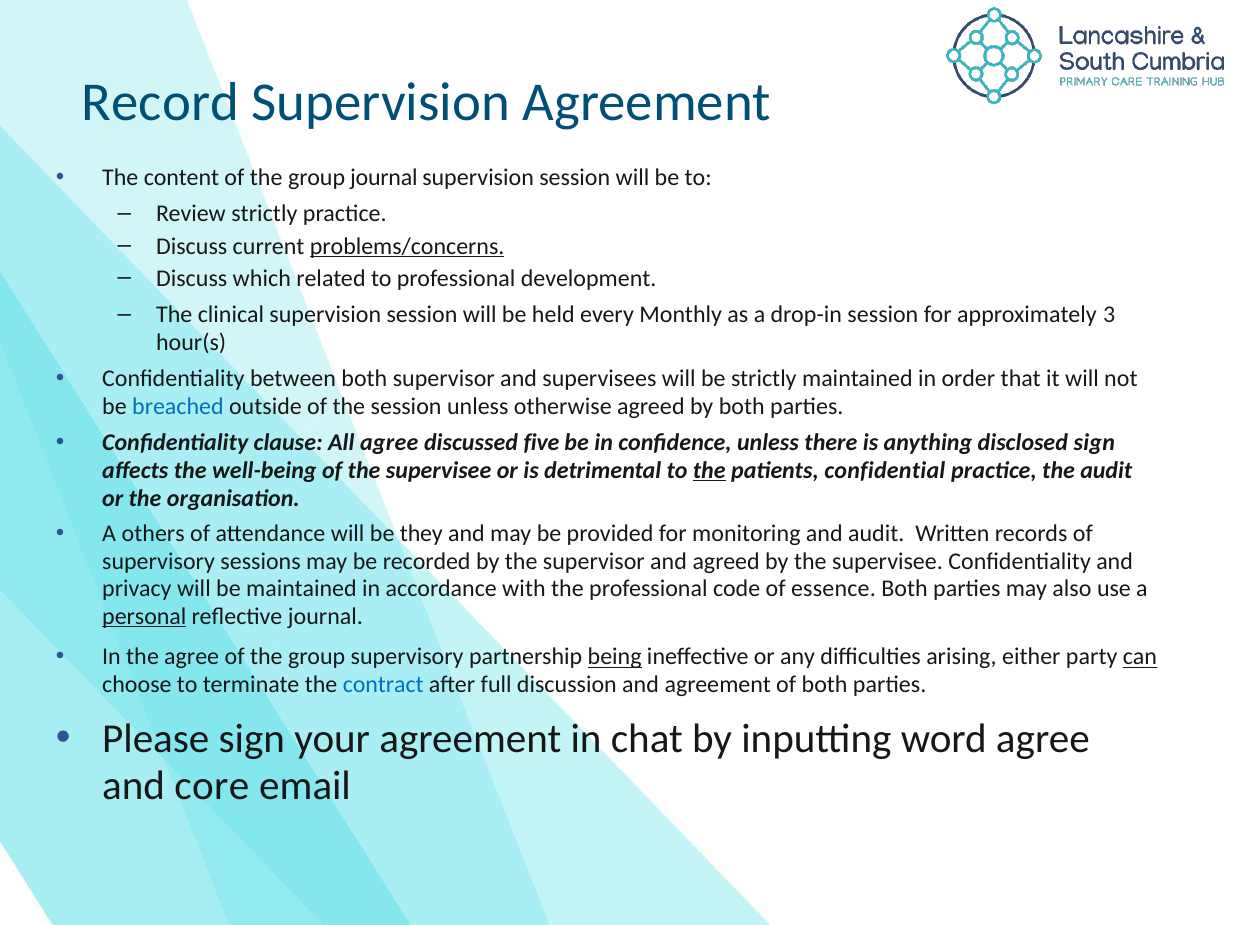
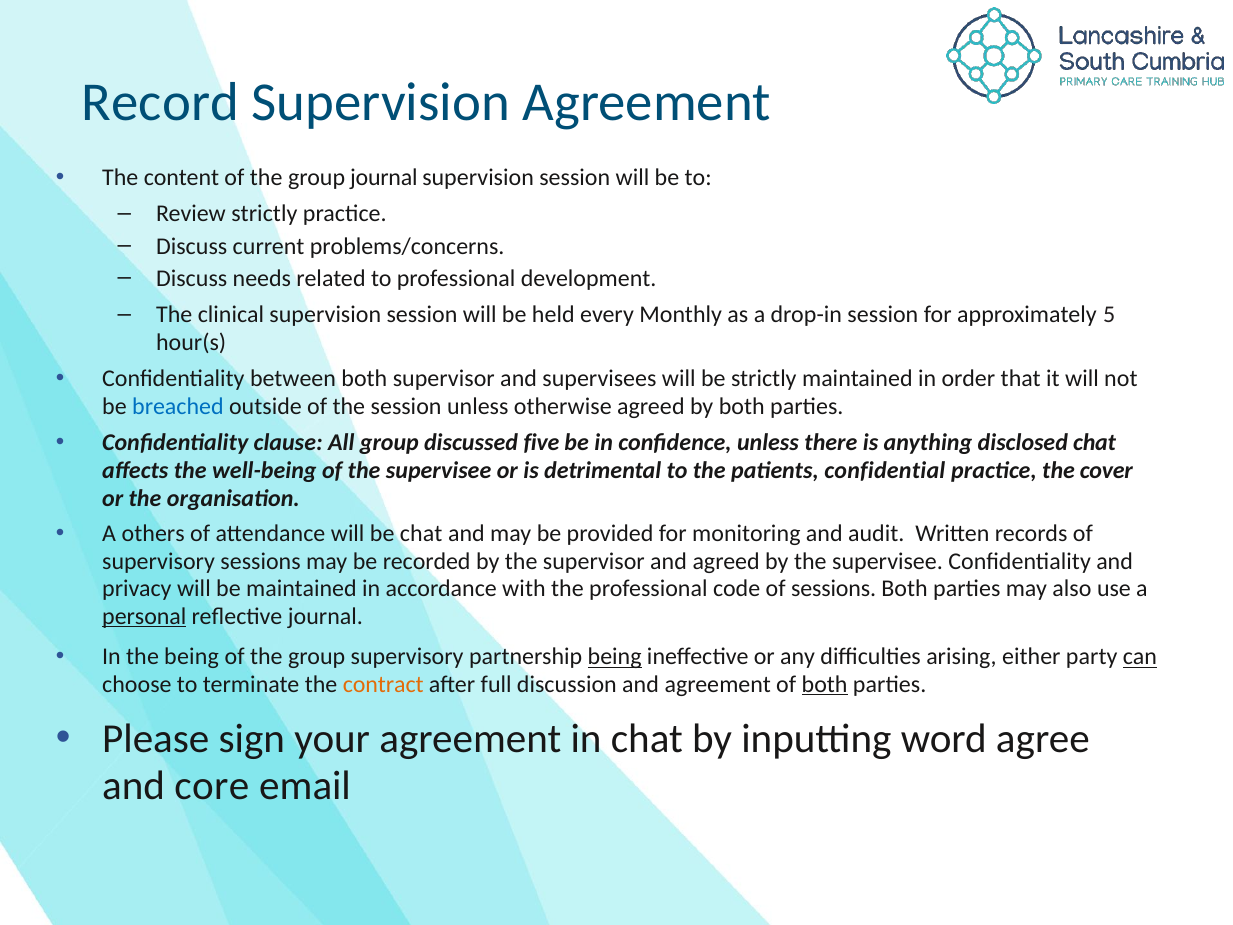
problems/concerns underline: present -> none (407, 246)
which: which -> needs (262, 278)
3: 3 -> 5 (1109, 315)
All agree: agree -> group (389, 443)
disclosed sign: sign -> chat (1095, 443)
the underline: present -> none (709, 470)
the audit: audit -> cover (1106, 470)
be they: they -> chat (421, 534)
of essence: essence -> sessions (834, 589)
the agree: agree -> being (192, 657)
contract colour: blue -> orange (383, 684)
both underline: none -> present (825, 684)
